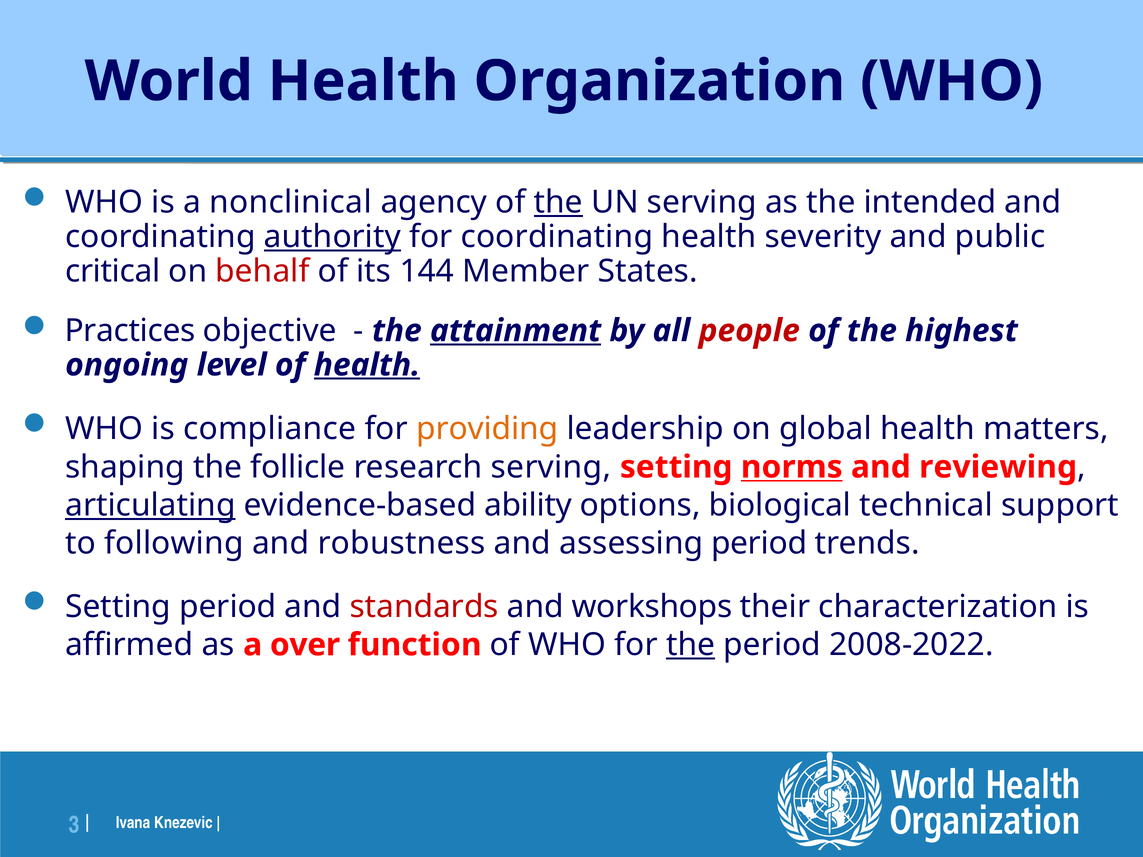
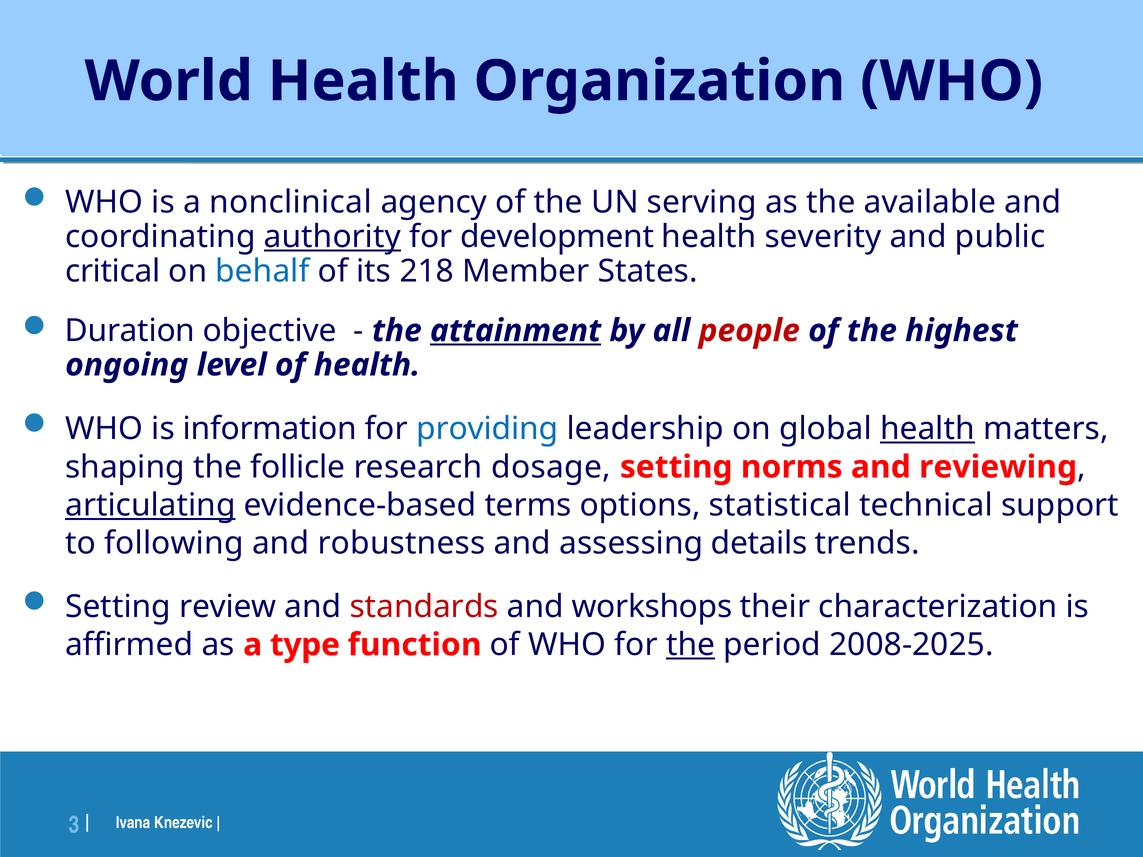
the underline: present -> none (558, 203)
intended: intended -> available (930, 203)
for coordinating: coordinating -> development (557, 237)
behalf colour: red -> blue (262, 271)
144: 144 -> 218 (427, 271)
Practices: Practices -> Duration (130, 331)
health underline: present -> none (367, 365)
compliance: compliance -> information (270, 429)
providing colour: orange -> blue (487, 429)
health underline: none -> present (927, 429)
research serving: serving -> dosage (551, 467)
norms underline: present -> none (792, 467)
ability: ability -> terms (528, 505)
biological: biological -> statistical (780, 505)
assessing period: period -> details (759, 543)
Setting period: period -> review (228, 607)
over: over -> type (305, 645)
2008-2022: 2008-2022 -> 2008-2025 (911, 645)
